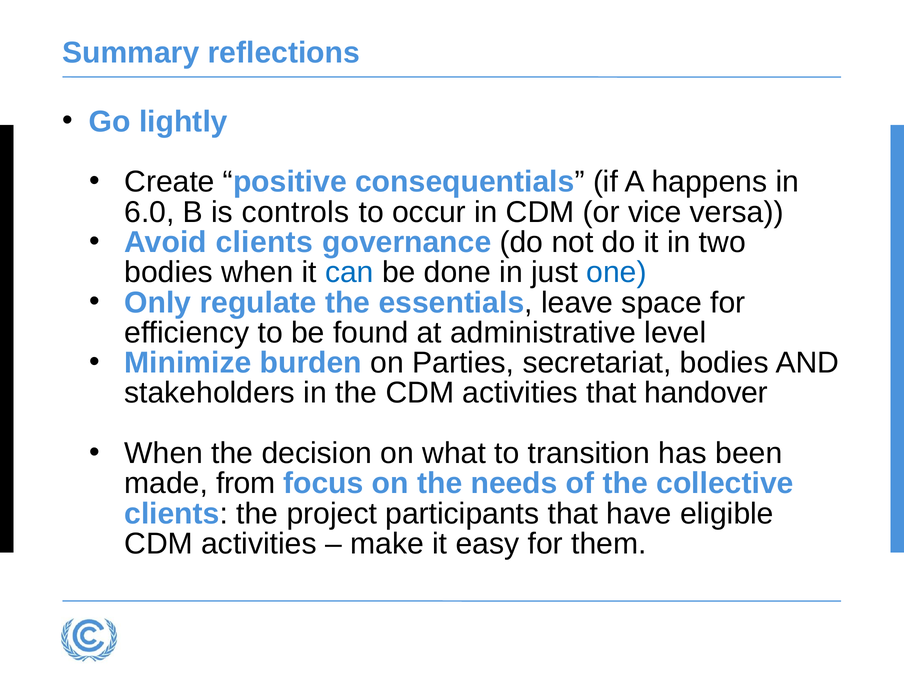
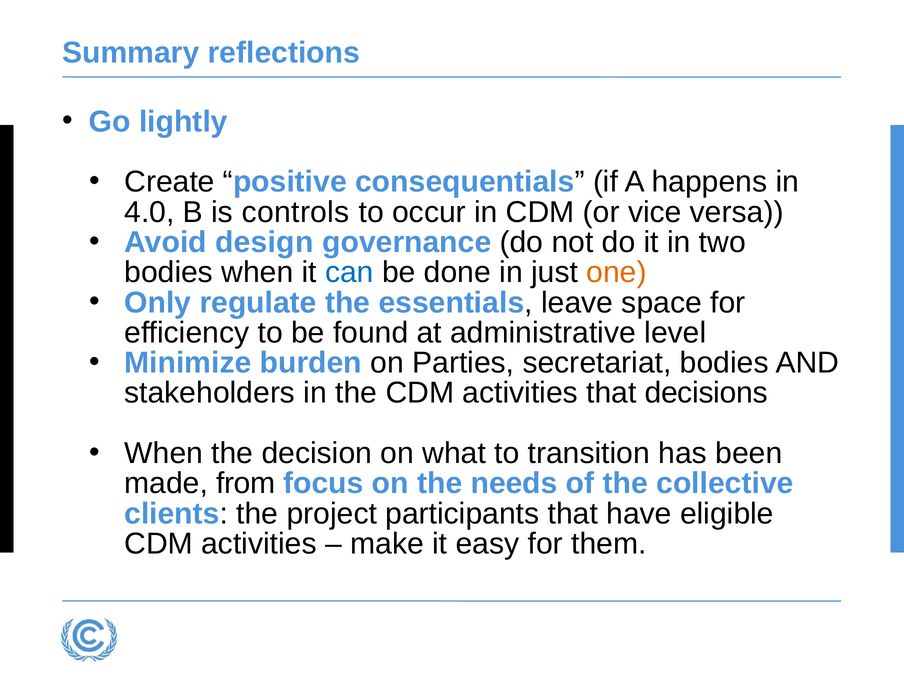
6.0: 6.0 -> 4.0 (149, 212)
Avoid clients: clients -> design (264, 242)
one colour: blue -> orange (617, 272)
handover: handover -> decisions (706, 393)
